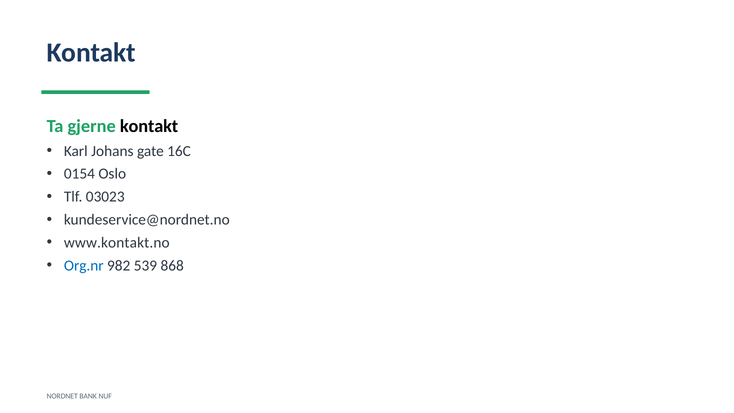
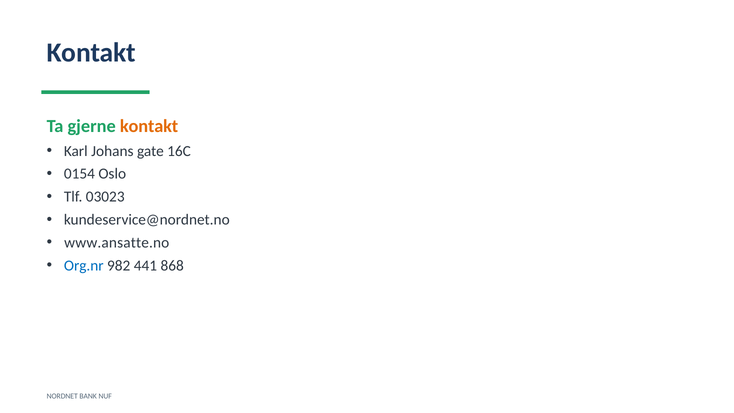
kontakt colour: black -> orange (149, 126)
www.kontakt.no: www.kontakt.no -> www.ansatte.no (117, 243)
539: 539 -> 441 (145, 266)
